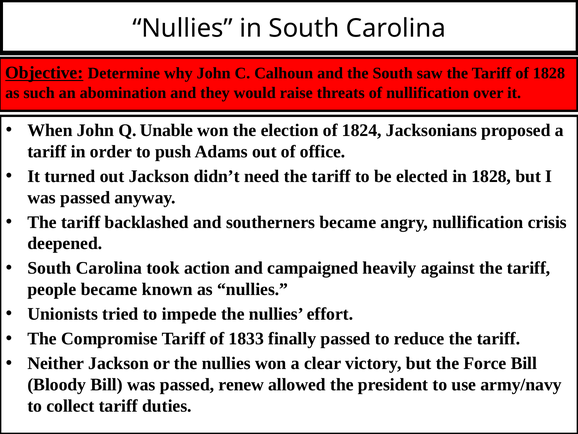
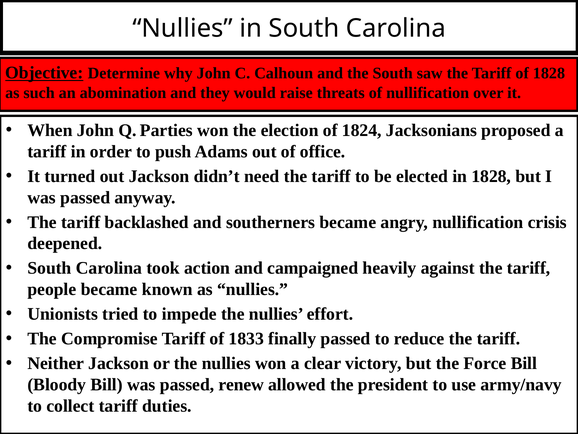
Unable: Unable -> Parties (166, 130)
